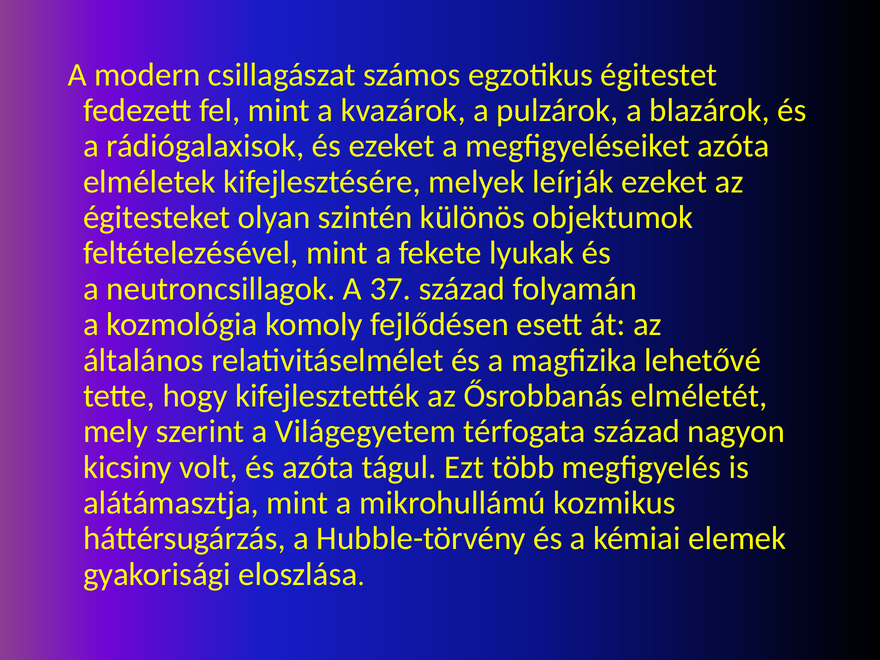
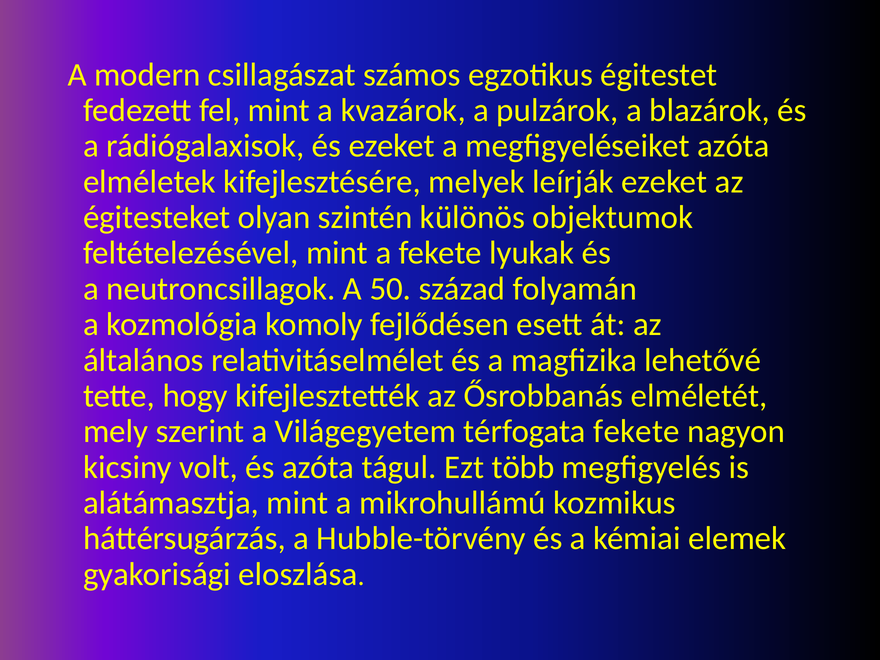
37: 37 -> 50 (390, 289)
térfogata század: század -> fekete (636, 431)
